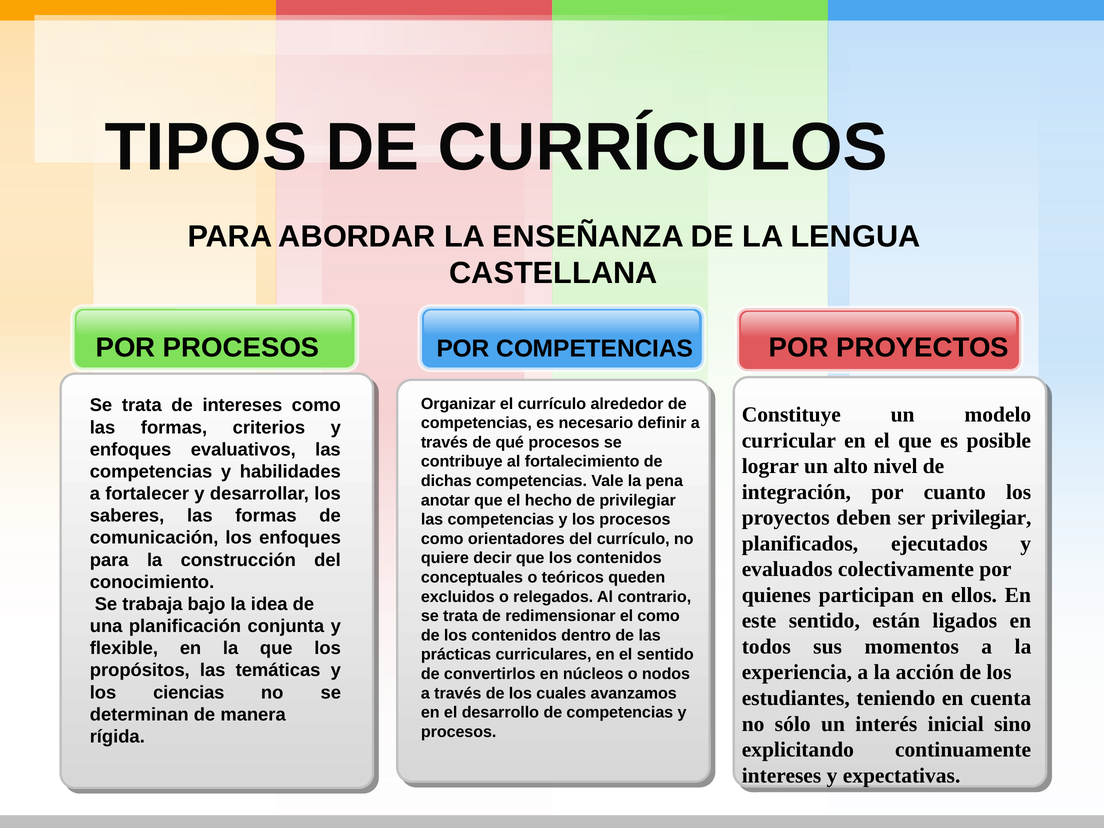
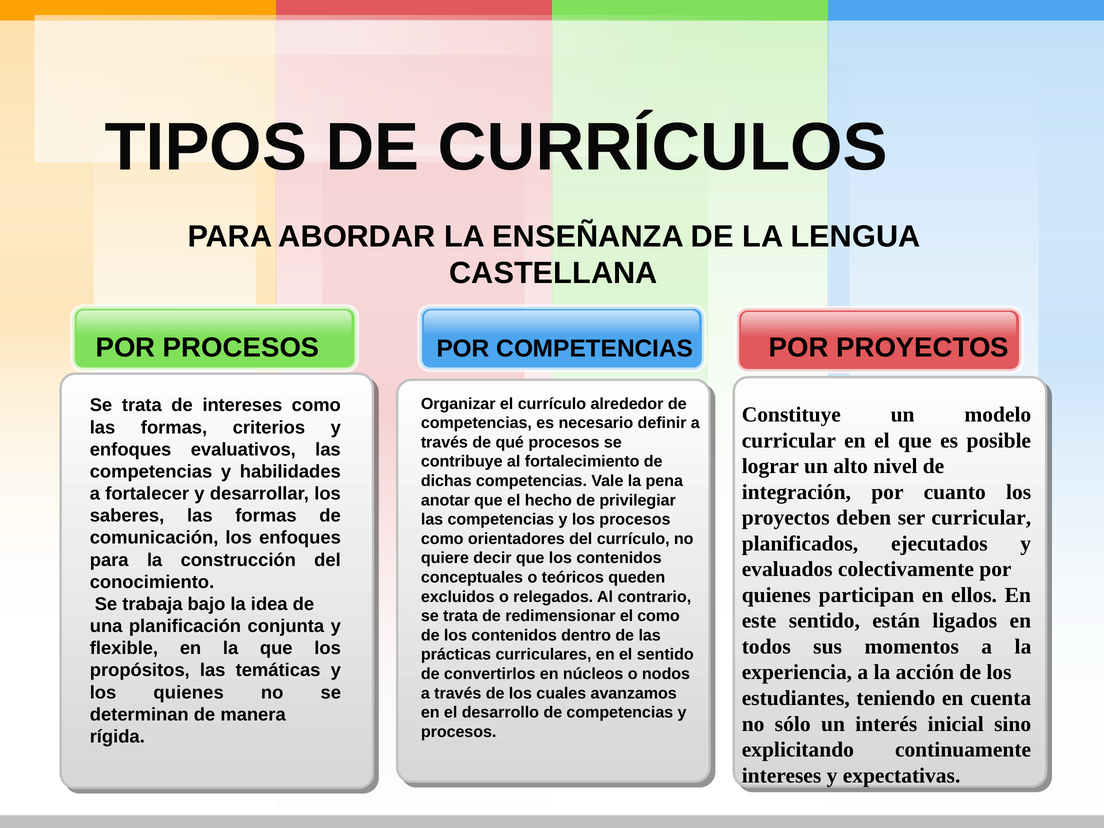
ser privilegiar: privilegiar -> curricular (981, 518)
los ciencias: ciencias -> quienes (189, 692)
